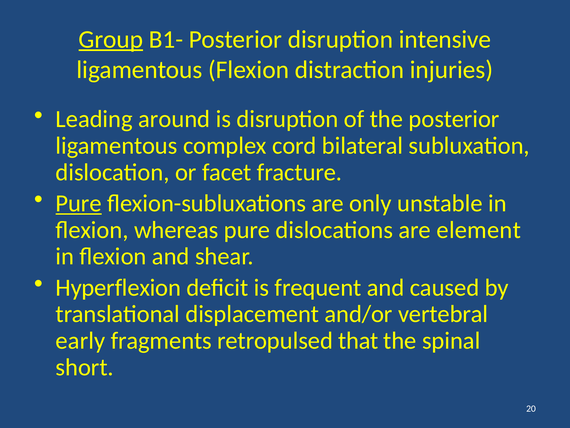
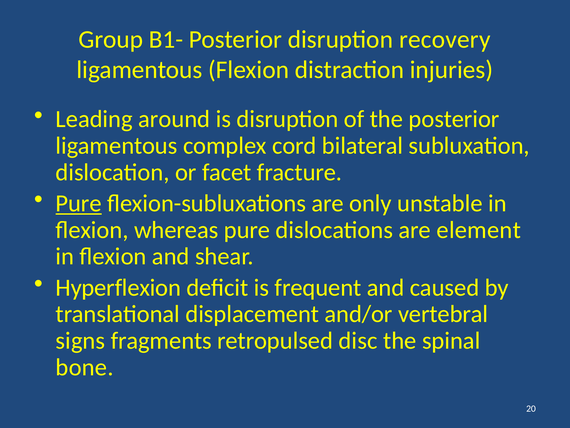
Group underline: present -> none (111, 39)
intensive: intensive -> recovery (445, 39)
early: early -> signs (80, 340)
that: that -> disc (358, 340)
short: short -> bone (85, 367)
